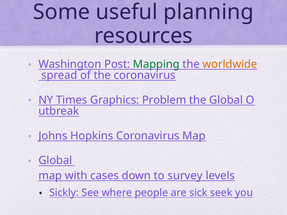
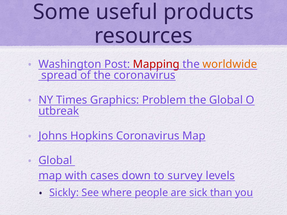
planning: planning -> products (209, 12)
Mapping colour: green -> red (156, 64)
seek: seek -> than (221, 193)
